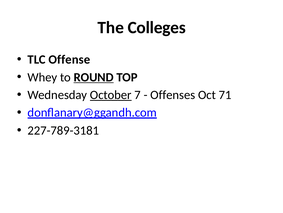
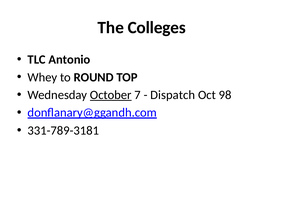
Offense: Offense -> Antonio (69, 59)
ROUND underline: present -> none (94, 77)
Offenses: Offenses -> Dispatch (173, 95)
71: 71 -> 98 (225, 95)
227-789-3181: 227-789-3181 -> 331-789-3181 (63, 130)
